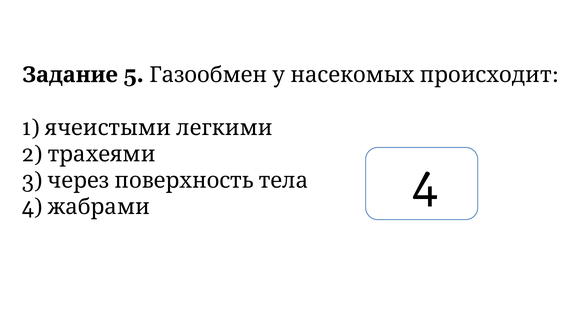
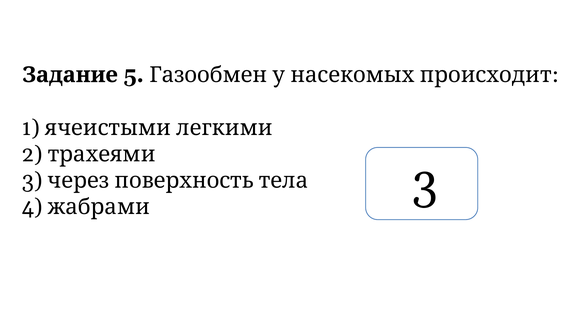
жабрами 4: 4 -> 3 (425, 184)
